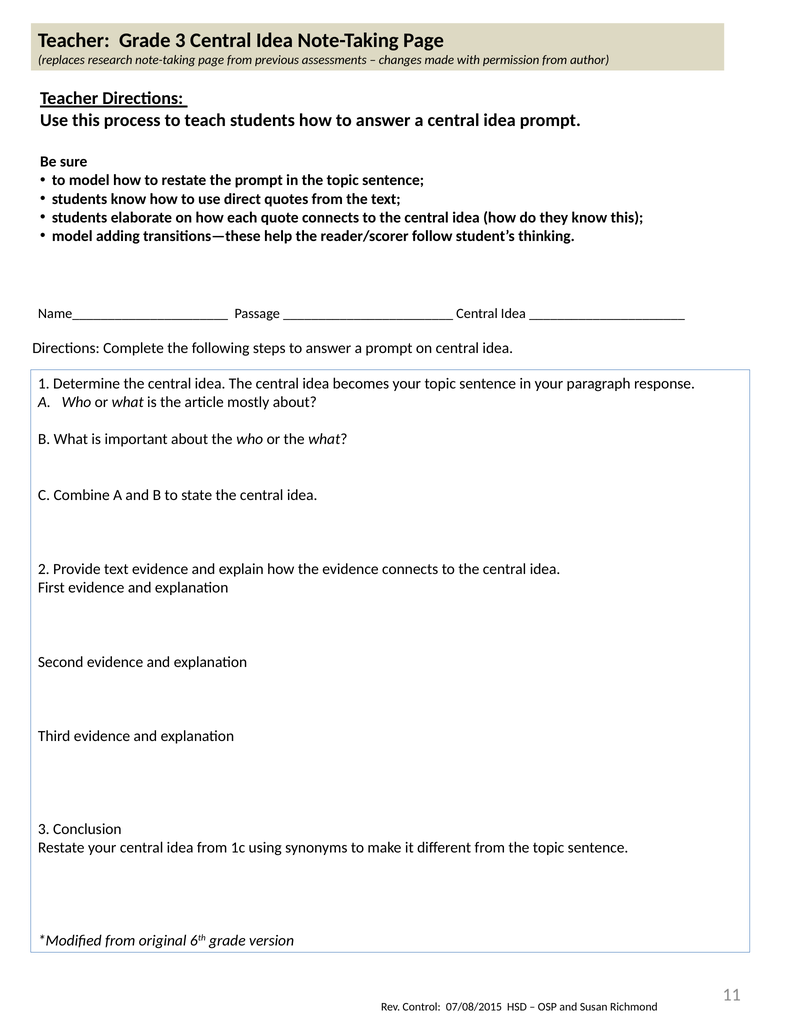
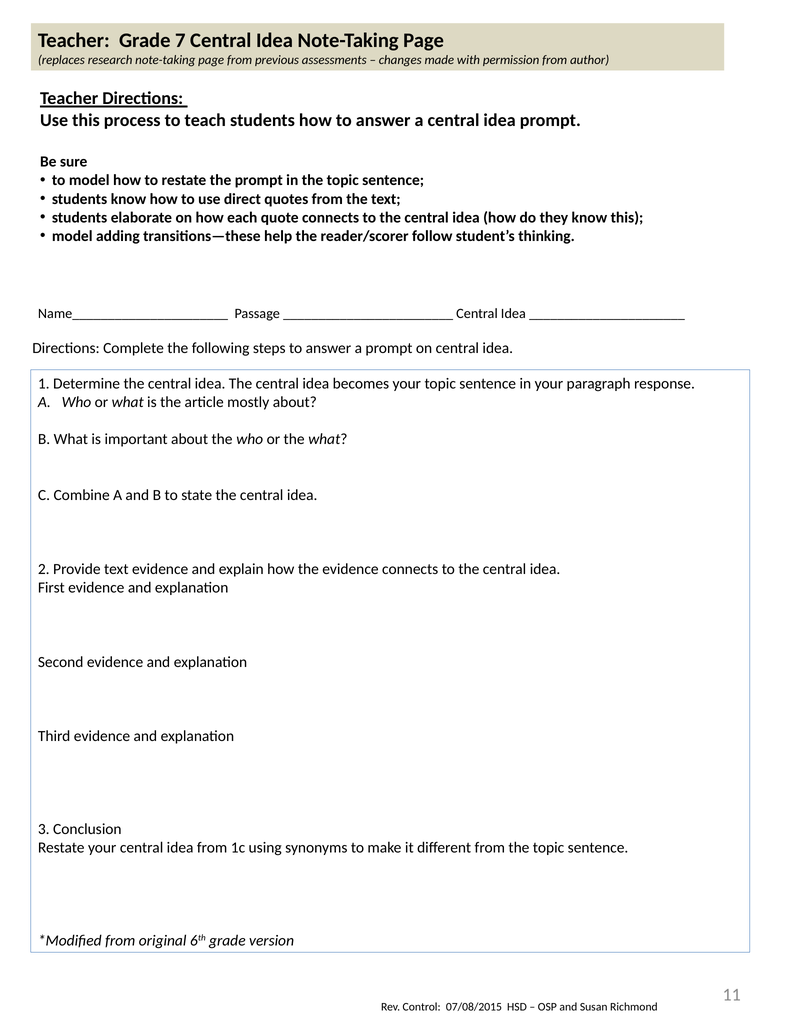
Grade 3: 3 -> 7 (180, 41)
